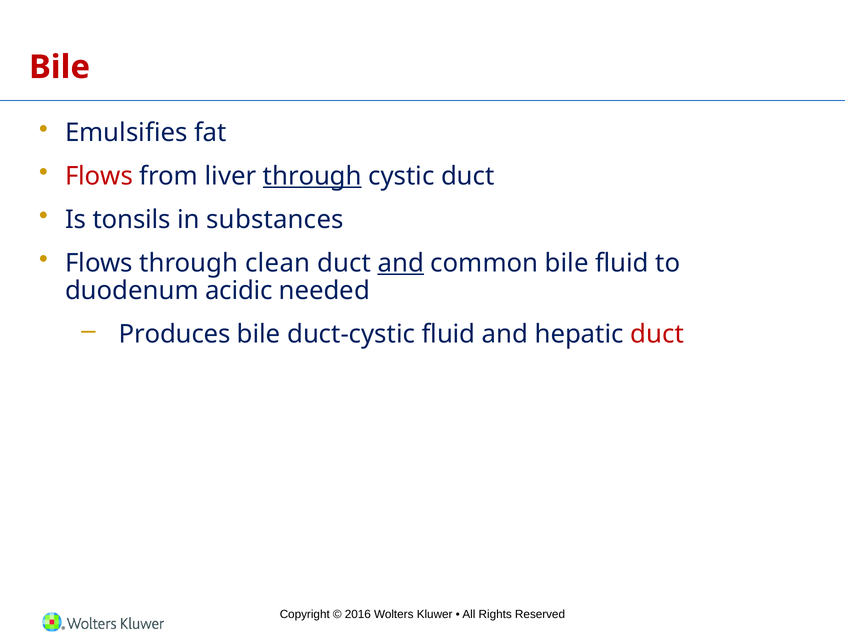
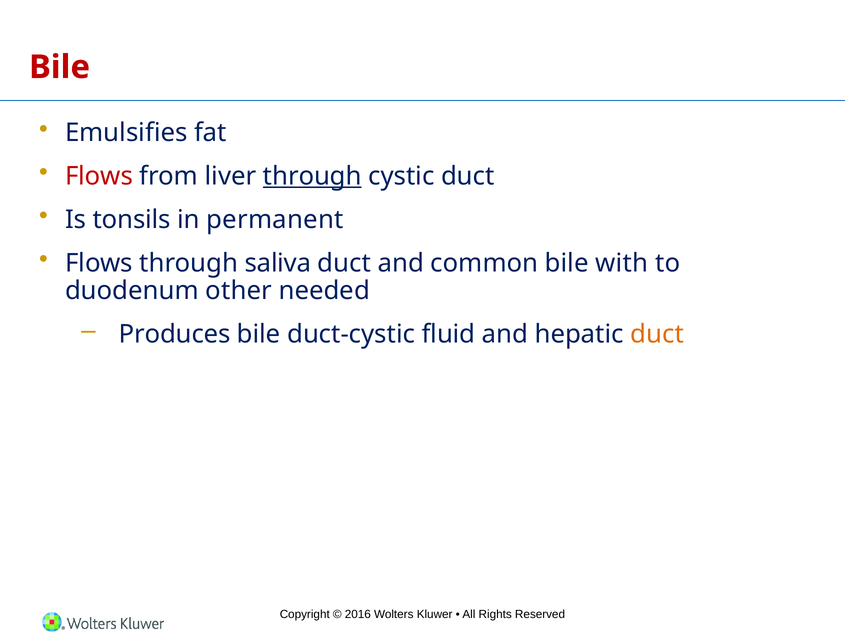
substances: substances -> permanent (275, 219)
clean: clean -> saliva (278, 263)
and underline: present -> none (401, 263)
bile fluid: fluid -> with (622, 263)
acidic: acidic -> other (239, 291)
duct colour: red -> orange (657, 334)
